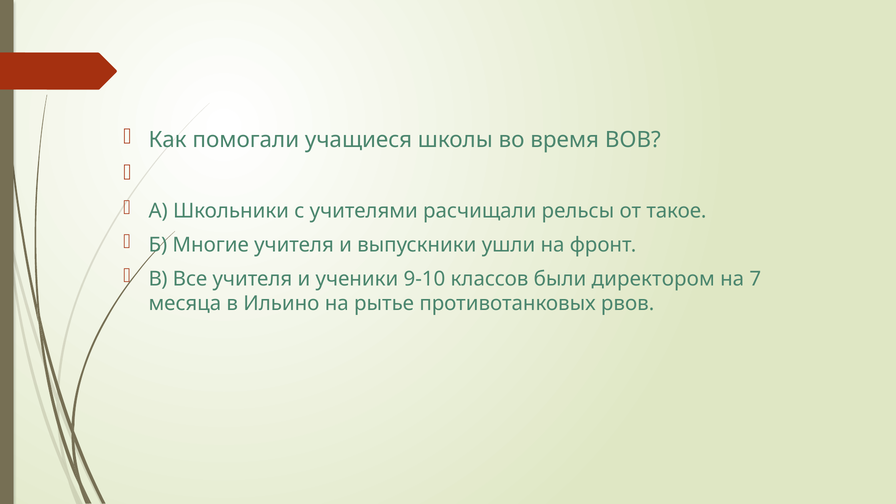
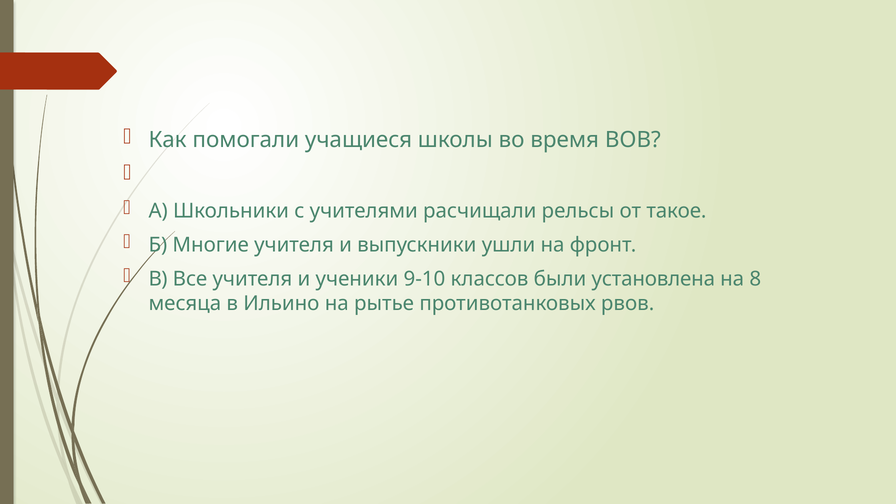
директором: директором -> установлена (653, 279)
7: 7 -> 8 (755, 279)
